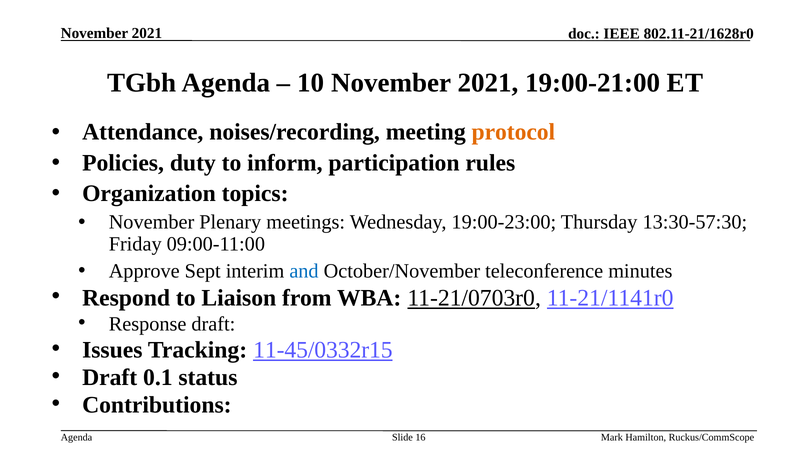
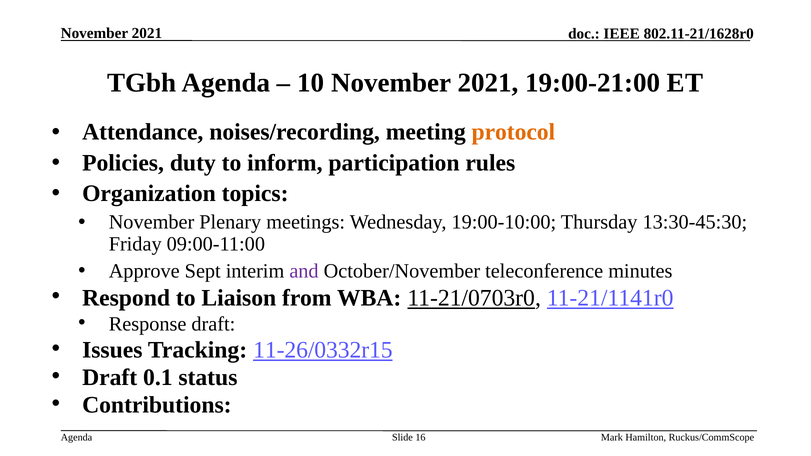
19:00-23:00: 19:00-23:00 -> 19:00-10:00 (504, 222)
13:30-57:30: 13:30-57:30 -> 13:30-45:30 (695, 222)
and colour: blue -> purple (304, 271)
11-45/0332r15: 11-45/0332r15 -> 11-26/0332r15 (323, 350)
